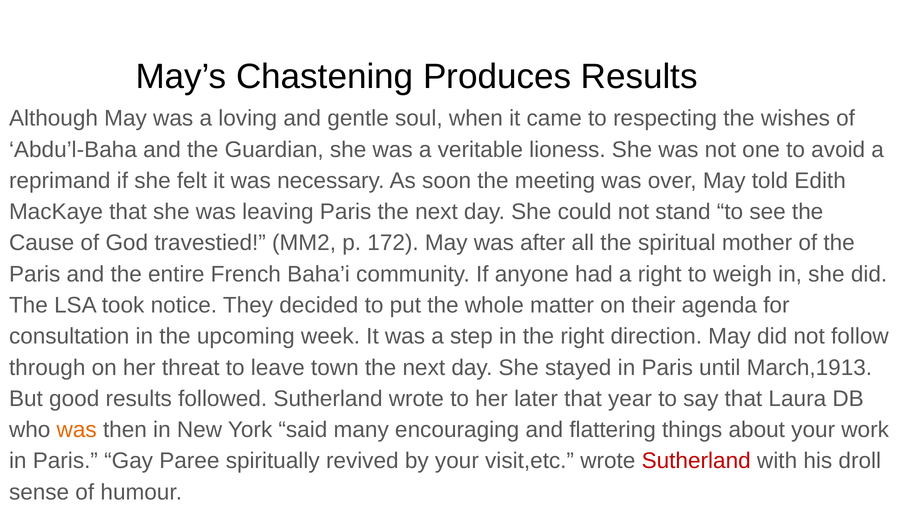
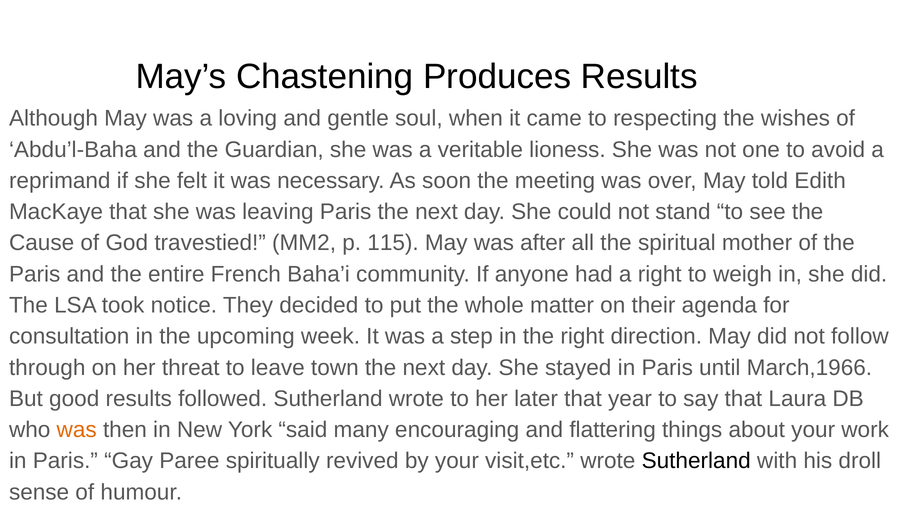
172: 172 -> 115 (393, 243)
March,1913: March,1913 -> March,1966 (809, 368)
Sutherland colour: red -> black (696, 461)
